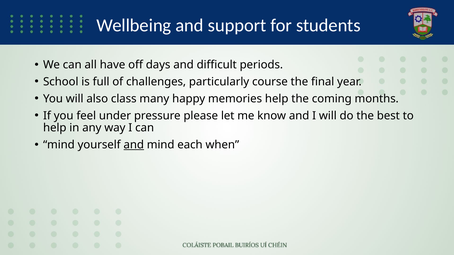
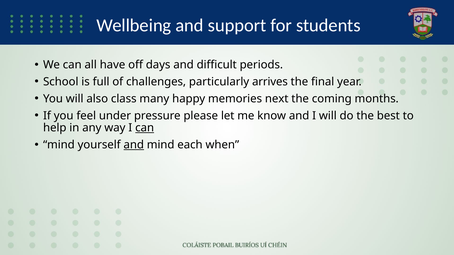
course: course -> arrives (270, 82)
memories help: help -> next (277, 99)
can underline: none -> present (145, 128)
